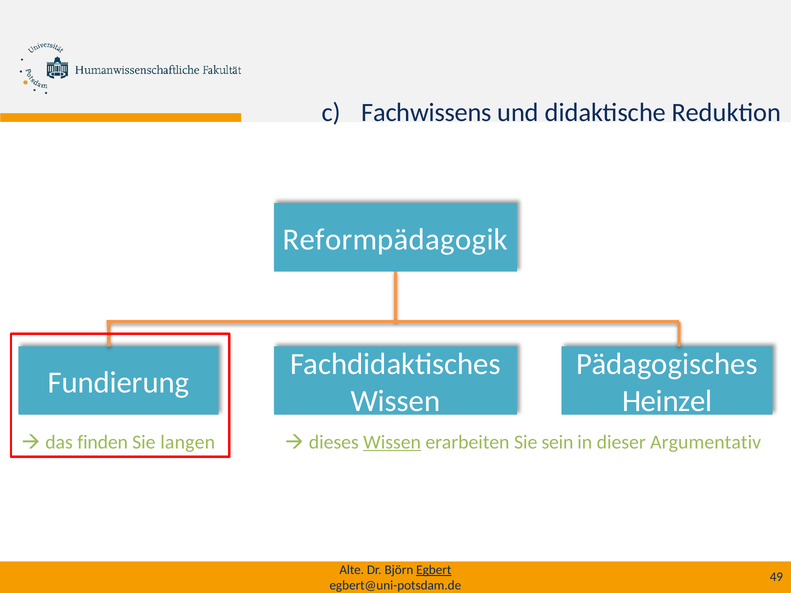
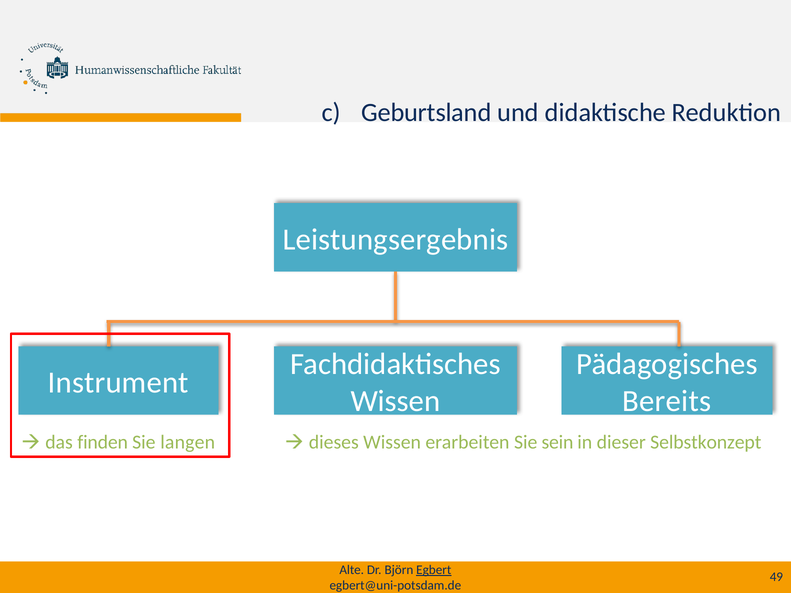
Fachwissens: Fachwissens -> Geburtsland (426, 113)
Reformpädagogik: Reformpädagogik -> Leistungsergebnis (395, 240)
Fundierung: Fundierung -> Instrument (118, 383)
Heinzel: Heinzel -> Bereits (667, 401)
Wissen underline: present -> none (392, 442)
Argumentativ: Argumentativ -> Selbstkonzept (706, 442)
